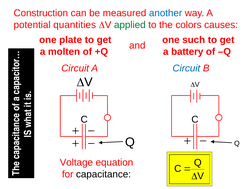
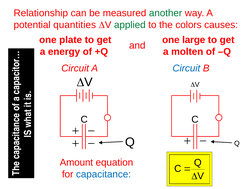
Construction: Construction -> Relationship (41, 13)
another colour: blue -> green (166, 13)
such: such -> large (194, 40)
molten: molten -> energy (64, 52)
battery: battery -> molten (187, 52)
Voltage: Voltage -> Amount (76, 163)
capacitance colour: black -> blue (104, 174)
